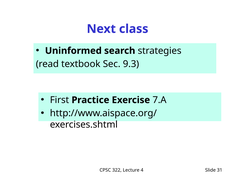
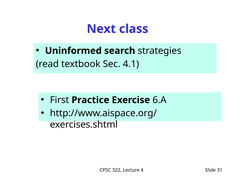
9.3: 9.3 -> 4.1 (131, 64)
7.A: 7.A -> 6.A (159, 100)
